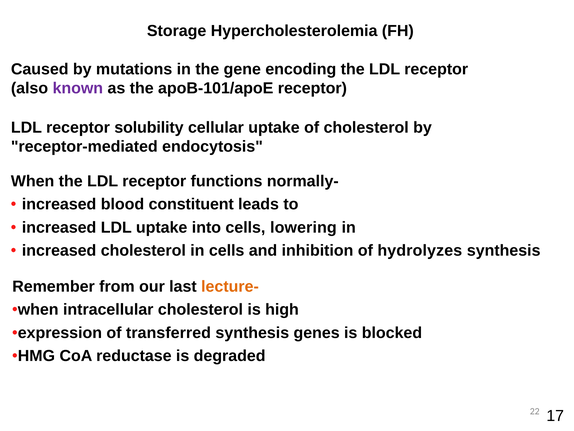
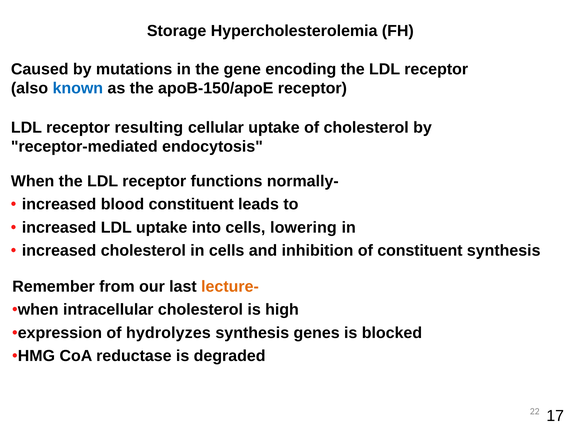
known colour: purple -> blue (78, 88)
apoB-101/apoE: apoB-101/apoE -> apoB-150/apoE (216, 88)
solubility: solubility -> resulting (149, 127)
of hydrolyzes: hydrolyzes -> constituent (420, 250)
transferred: transferred -> hydrolyzes (168, 332)
